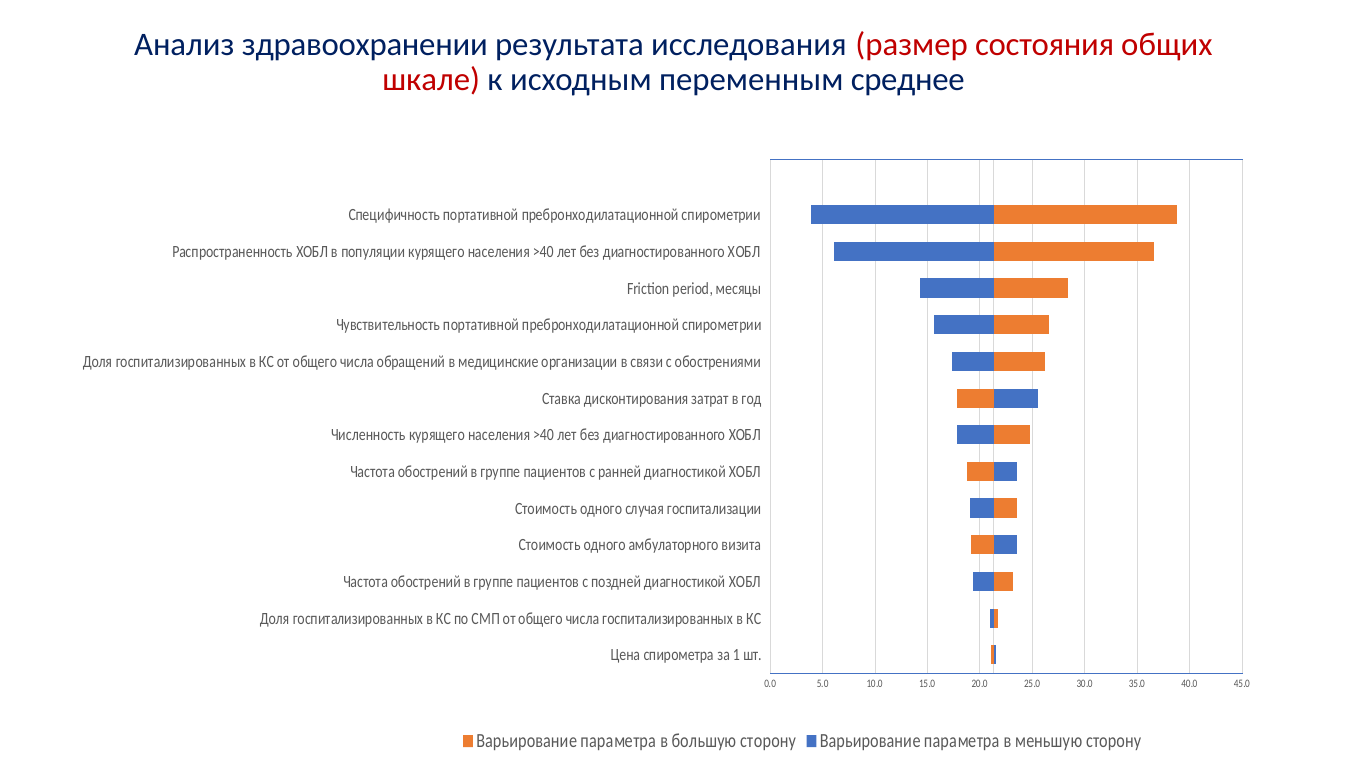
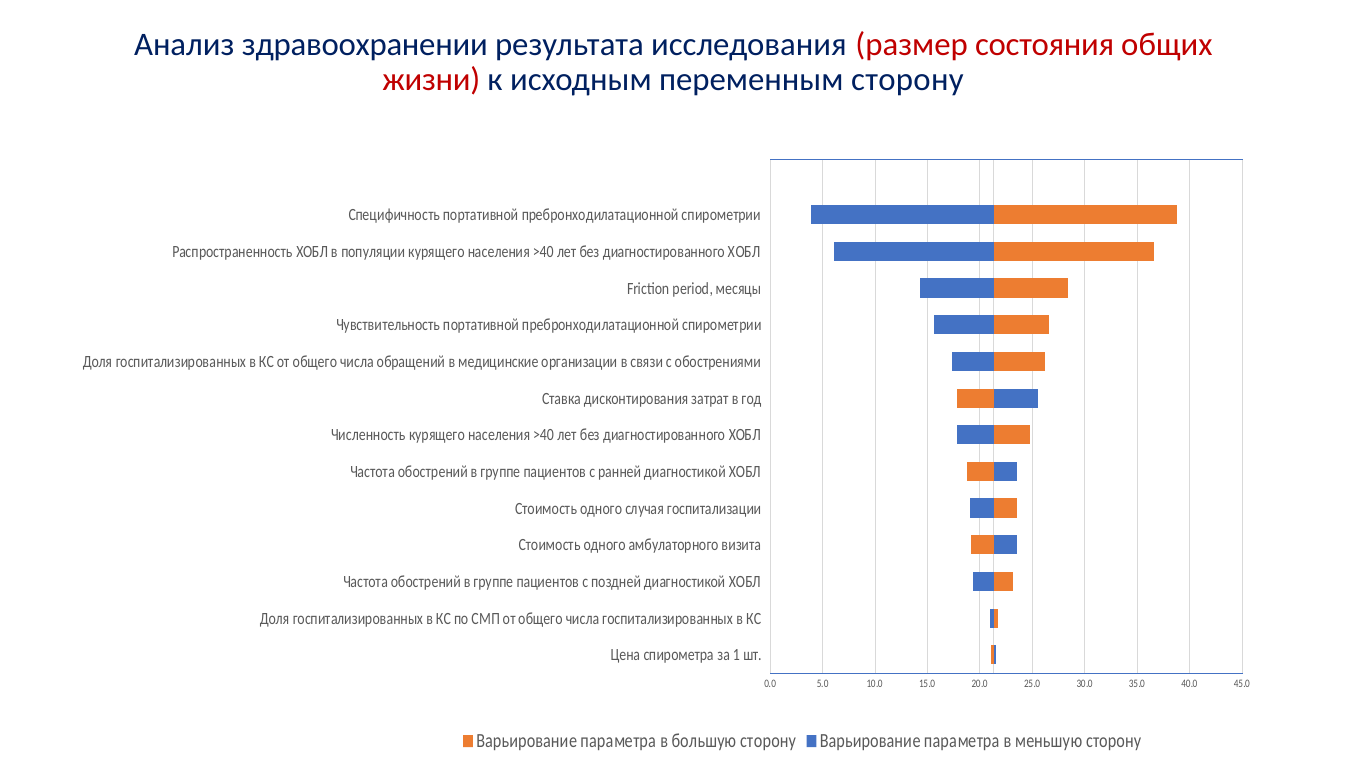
шкале: шкале -> жизни (431, 80)
переменным среднее: среднее -> сторону (907, 80)
